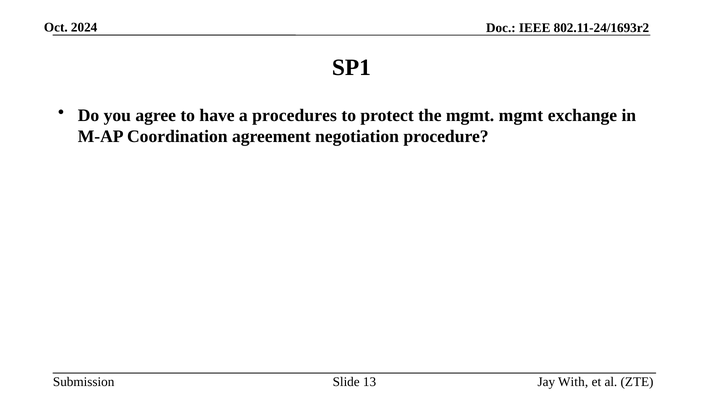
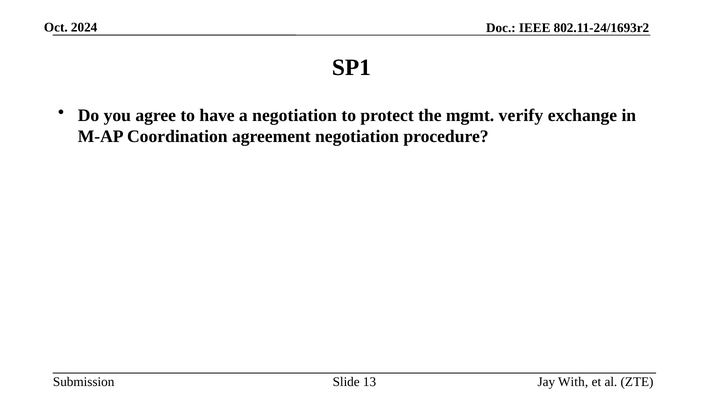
a procedures: procedures -> negotiation (295, 115)
mgmt mgmt: mgmt -> verify (521, 115)
